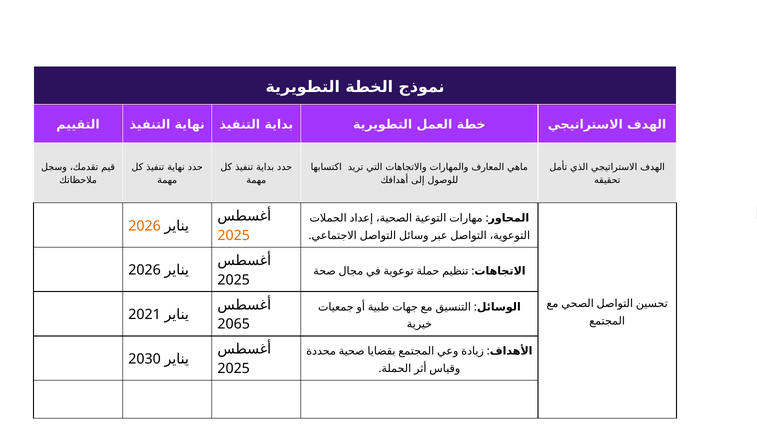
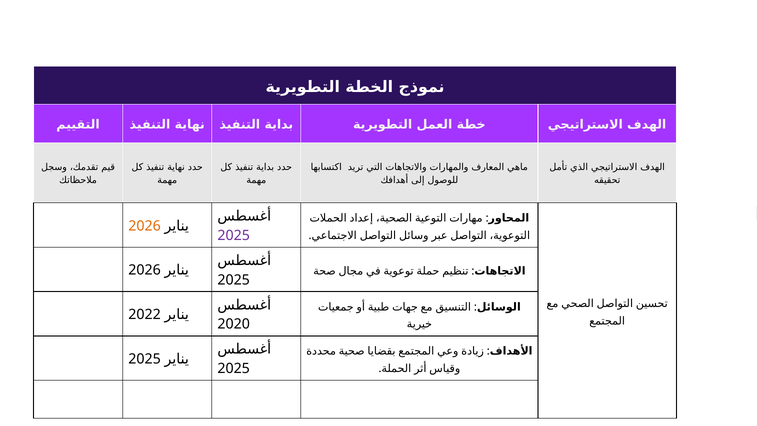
2025 colour: orange -> purple (234, 235)
2021: 2021 -> 2022 (145, 314)
2065: 2065 -> 2020 (234, 324)
2030: 2030 -> 2025 (145, 359)
